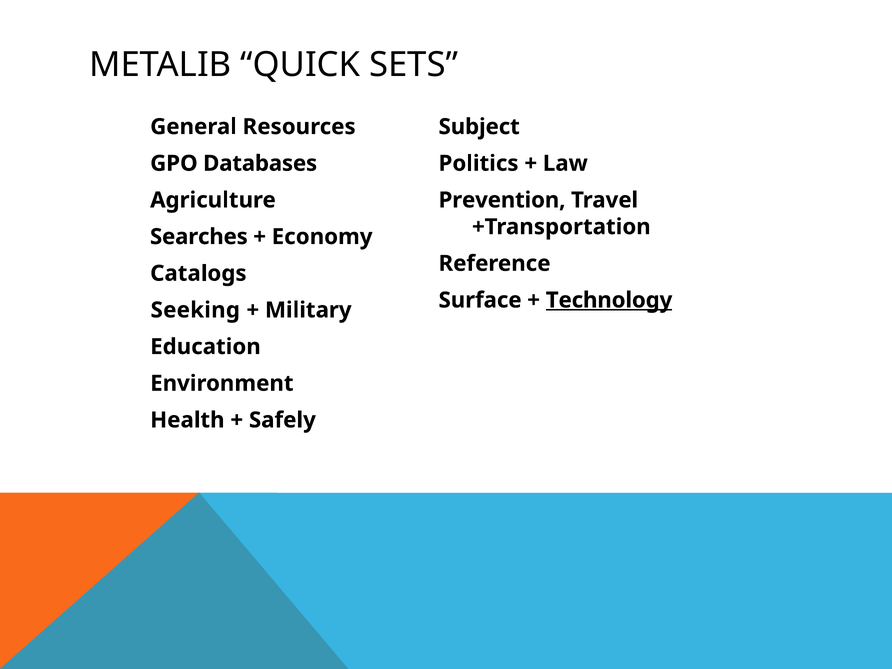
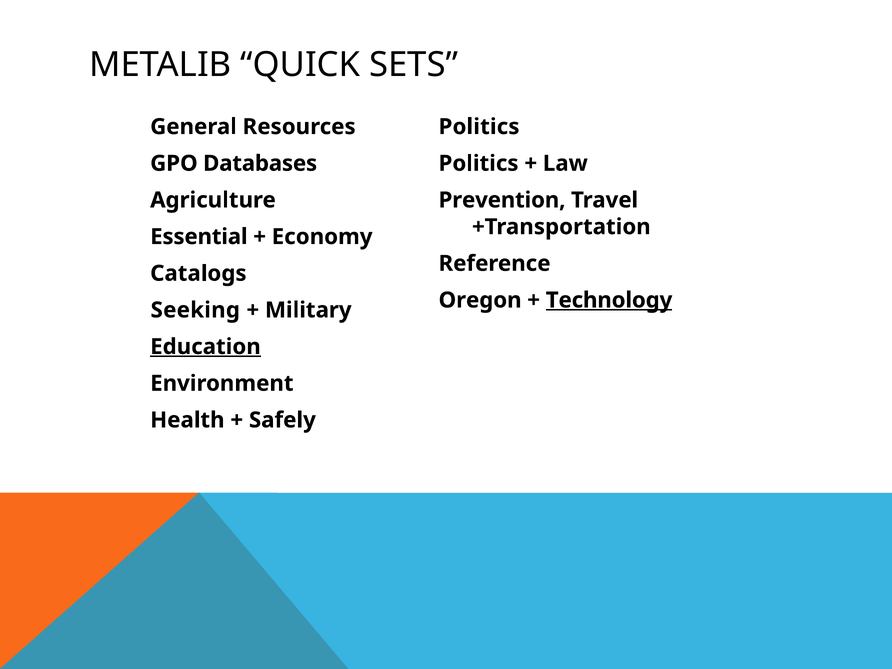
Subject: Subject -> Politics (479, 127)
Searches: Searches -> Essential (199, 237)
Surface: Surface -> Oregon (480, 300)
Education underline: none -> present (205, 347)
